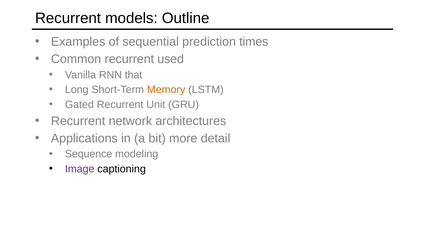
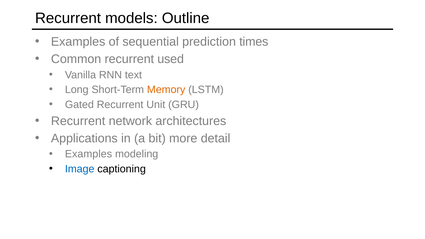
that: that -> text (133, 75)
Sequence: Sequence -> Examples (89, 154)
Image colour: purple -> blue (80, 169)
